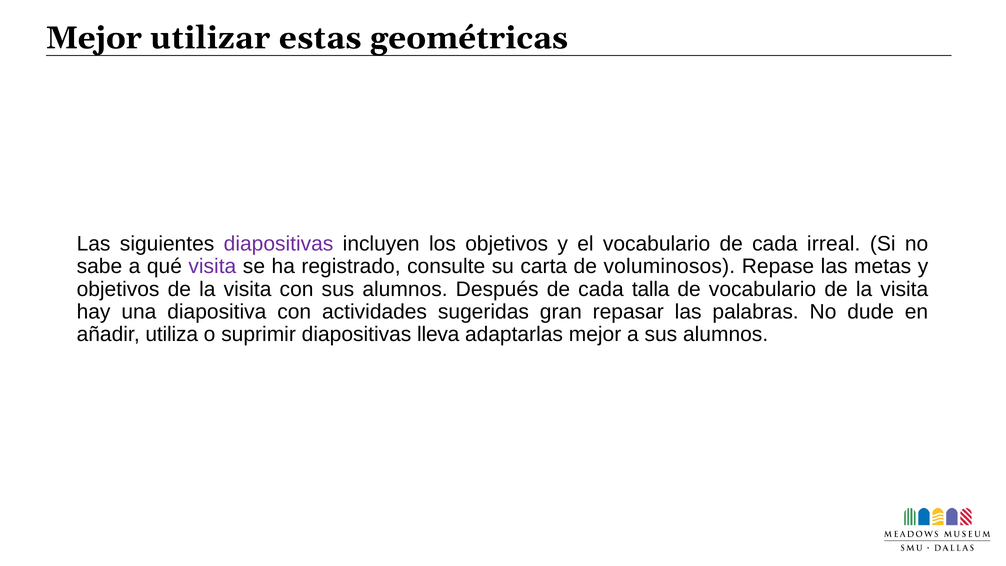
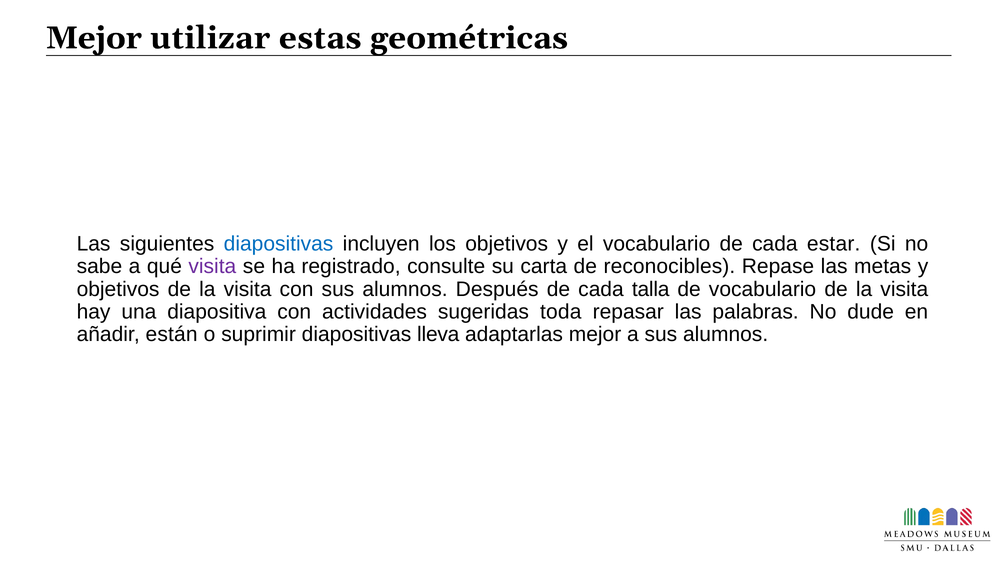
diapositivas colour: purple -> blue (279, 244)
irreal: irreal -> estar (834, 244)
voluminosos: voluminosos -> reconocibles (669, 267)
gran: gran -> toda (561, 312)
utiliza: utiliza -> están (172, 334)
